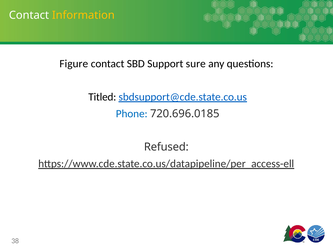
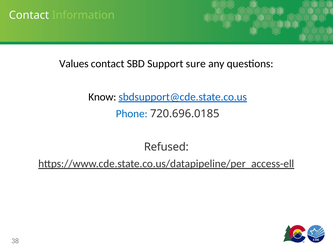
Information colour: yellow -> light green (83, 15)
Figure: Figure -> Values (74, 64)
Titled: Titled -> Know (102, 97)
